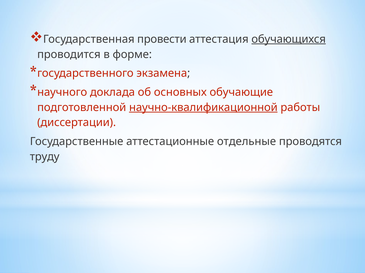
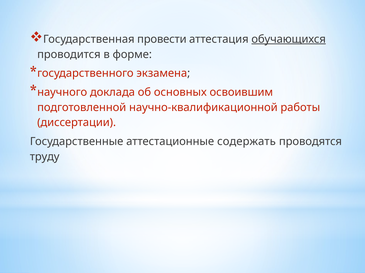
обучающие: обучающие -> освоившим (241, 92)
научно-квалификационной underline: present -> none (203, 108)
отдельные: отдельные -> содержать (246, 142)
